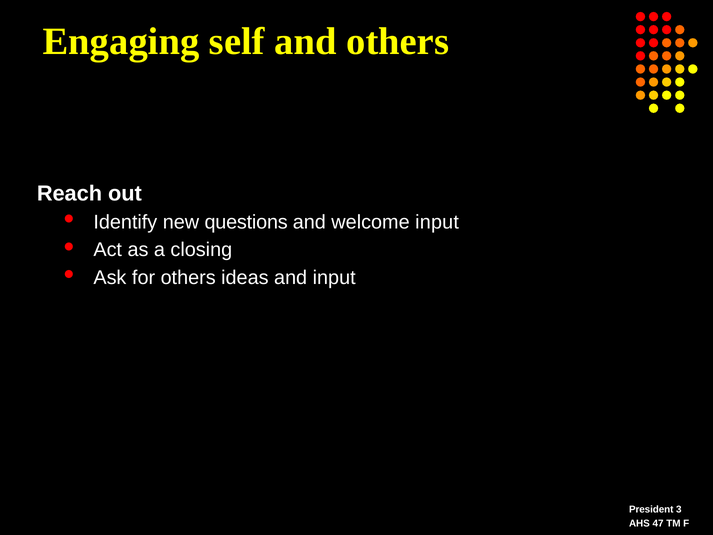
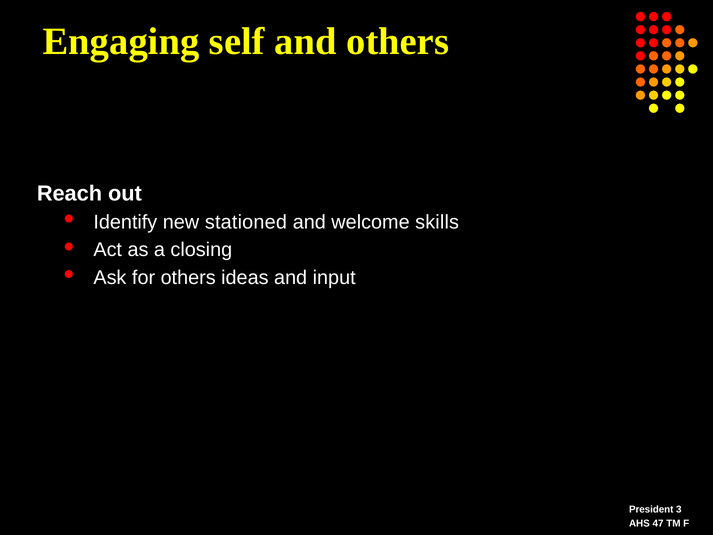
questions: questions -> stationed (246, 222)
welcome input: input -> skills (437, 222)
